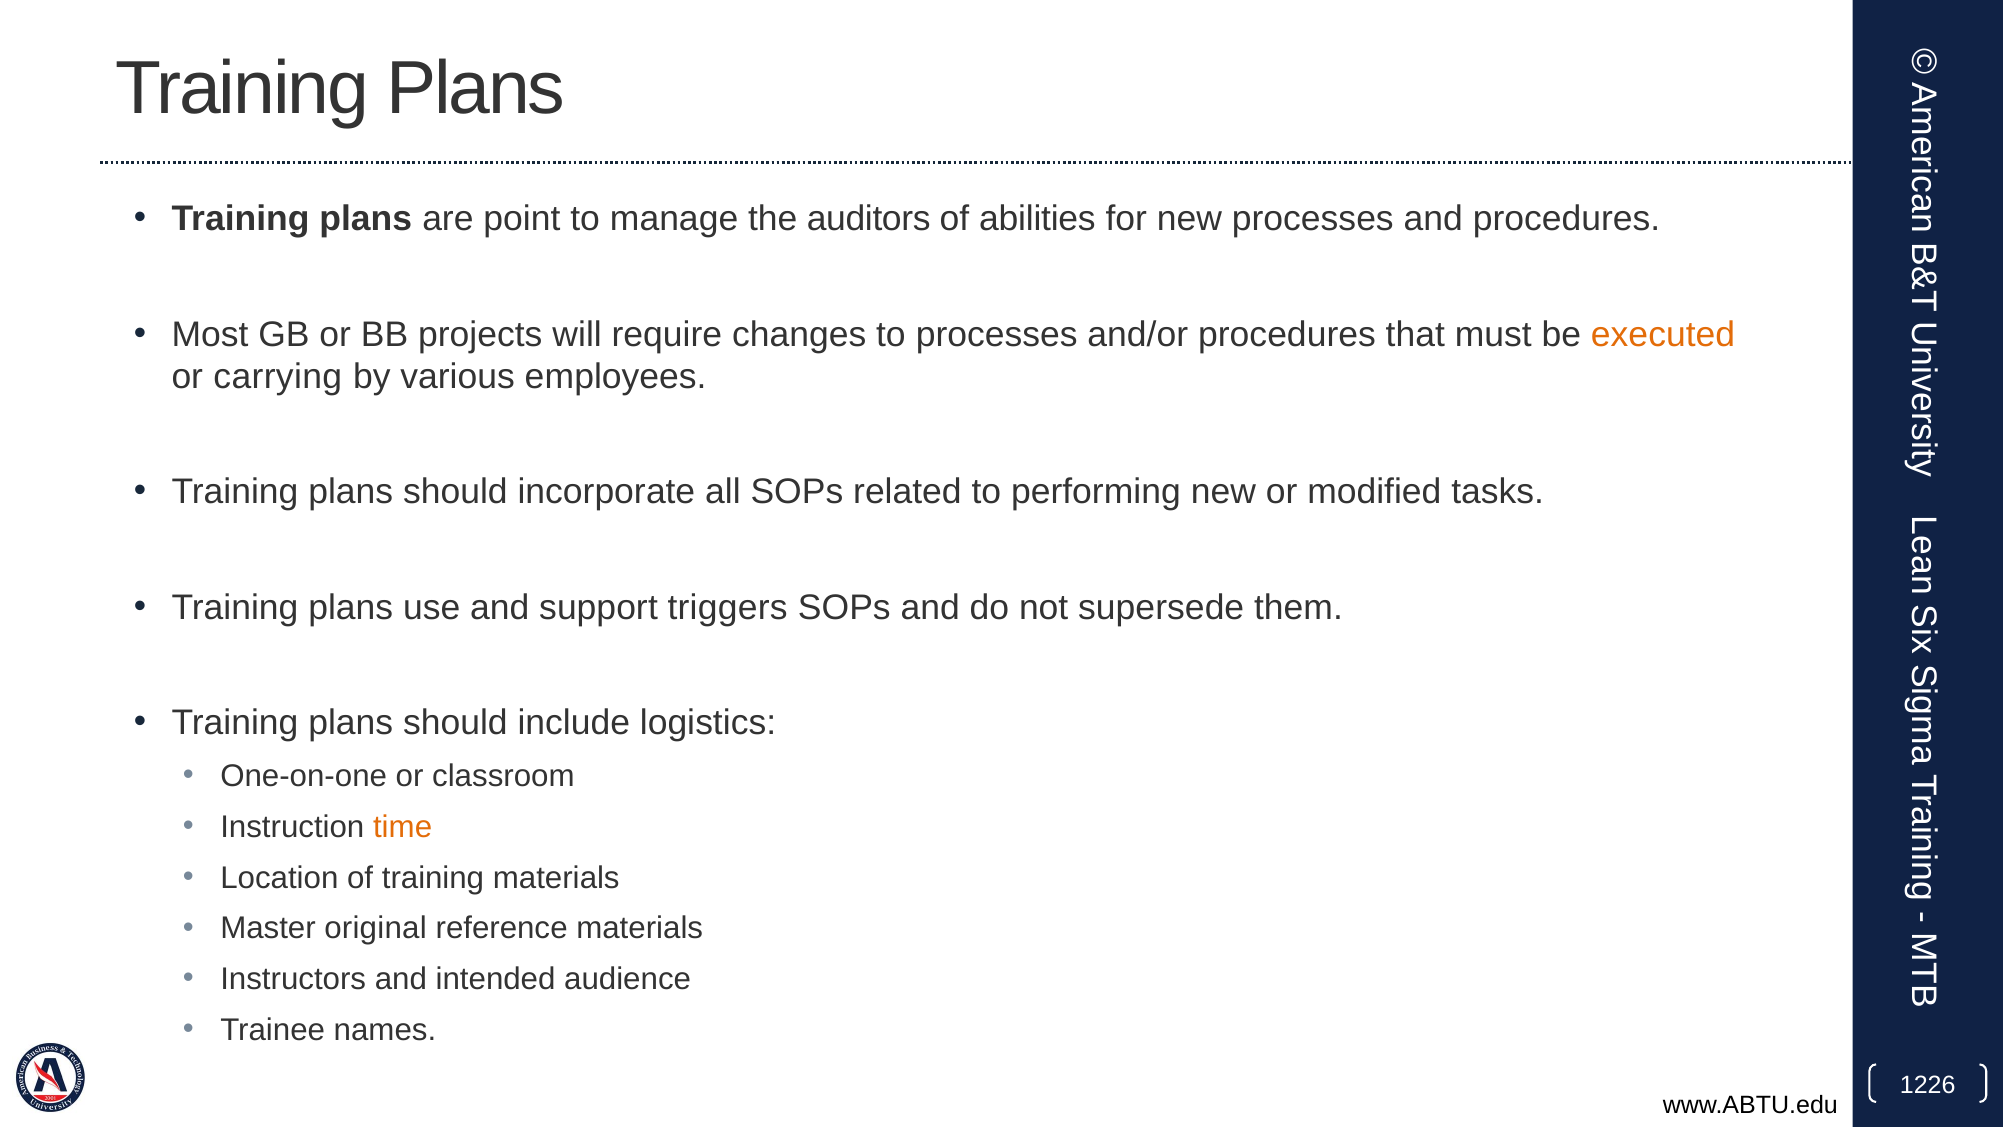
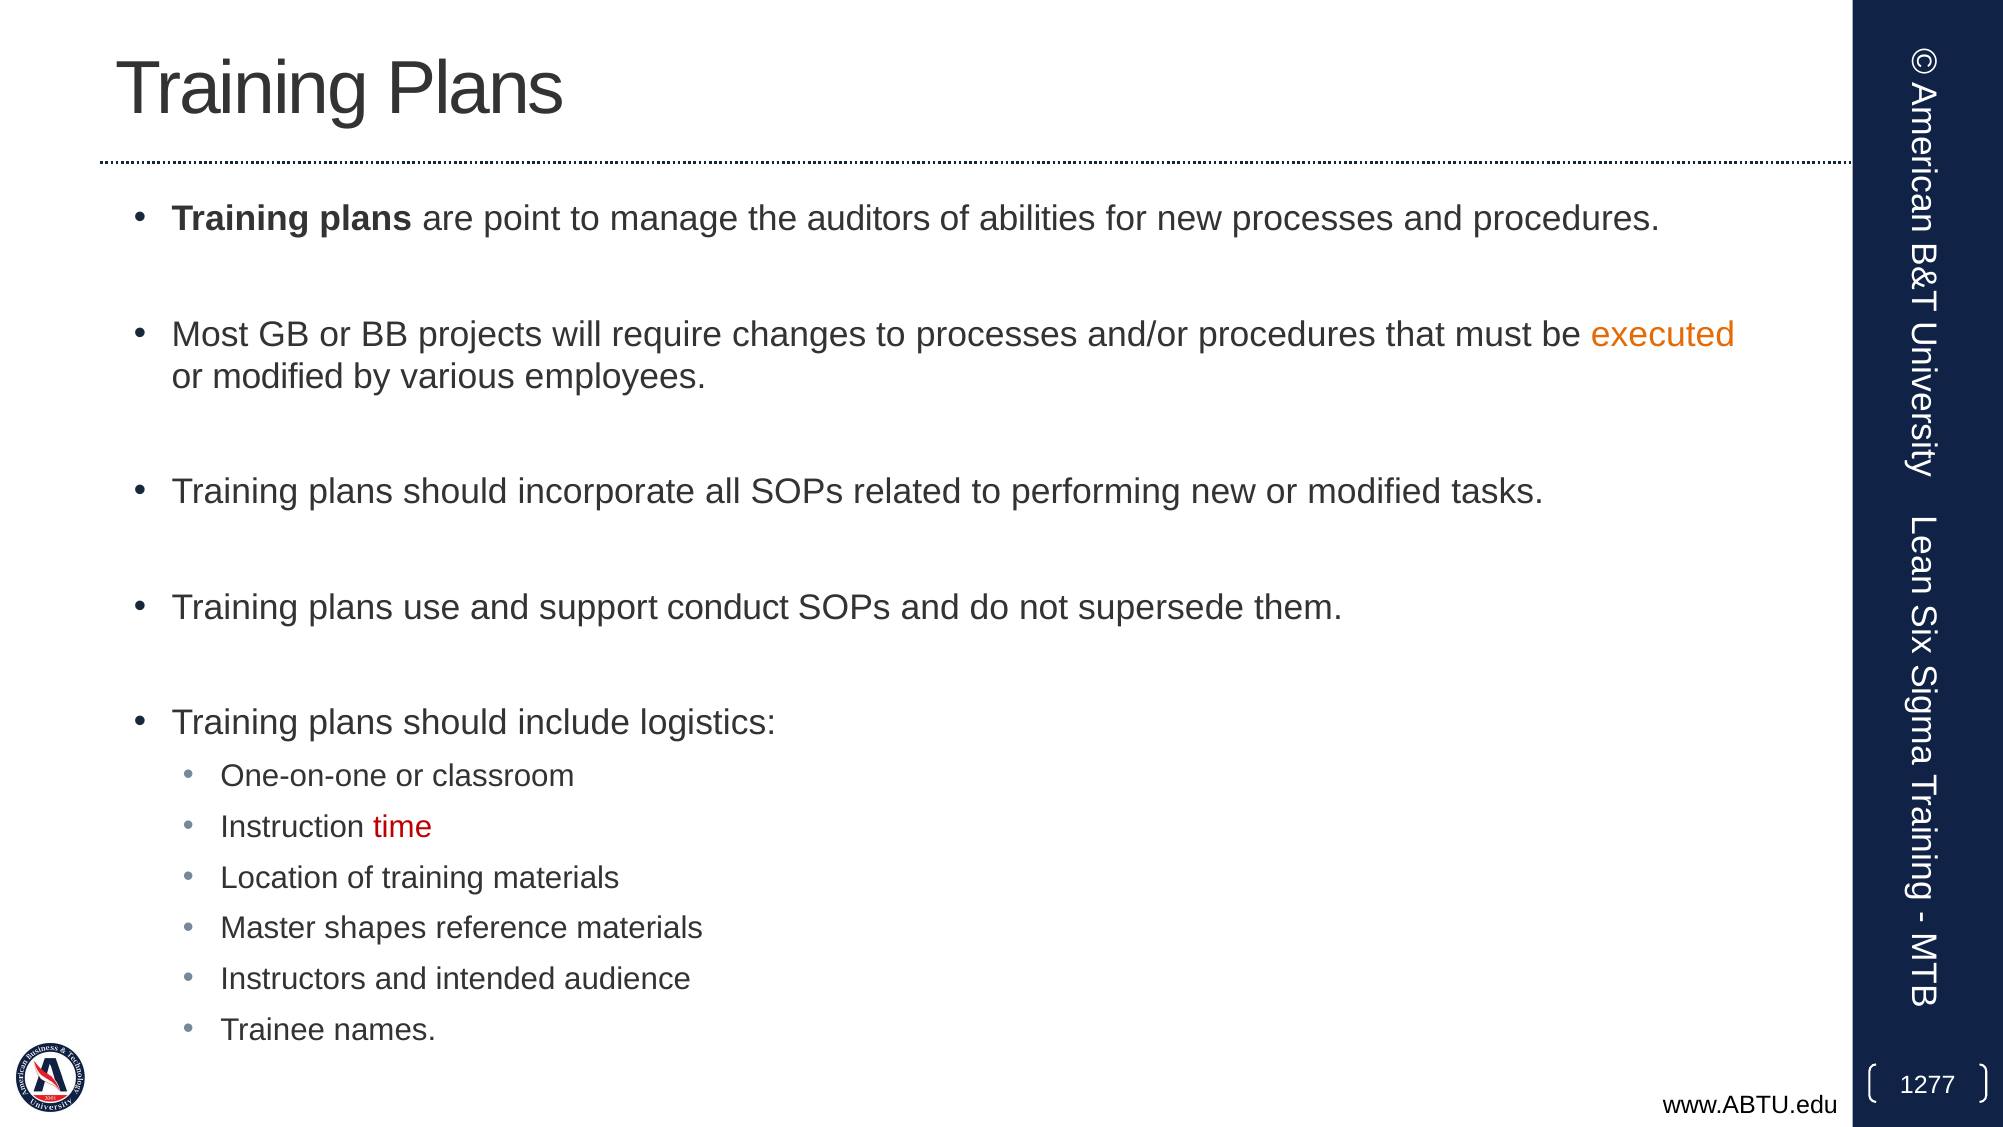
carrying: carrying -> modified (278, 377)
triggers: triggers -> conduct (728, 607)
time colour: orange -> red (403, 827)
original: original -> shapes (375, 928)
1226: 1226 -> 1277 (1928, 1085)
